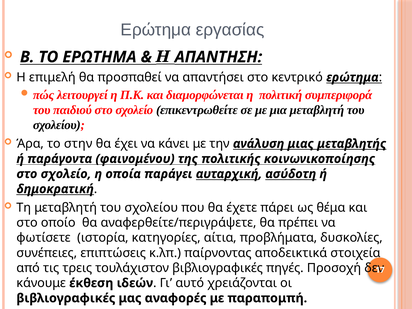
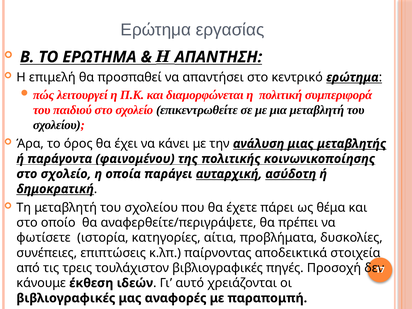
στην: στην -> όρος (78, 144)
